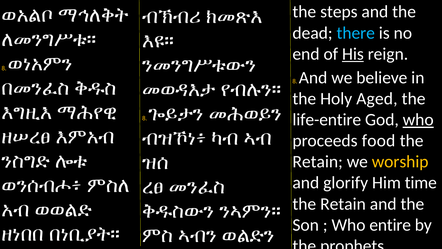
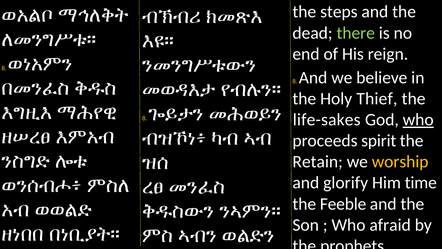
there colour: light blue -> light green (356, 33)
His underline: present -> none (353, 54)
Aged: Aged -> Thief (377, 99)
life-entire: life-entire -> life-sakes (327, 120)
food: food -> spirit (379, 141)
Retain: Retain -> Feeble (343, 204)
entire: entire -> afraid (390, 225)
